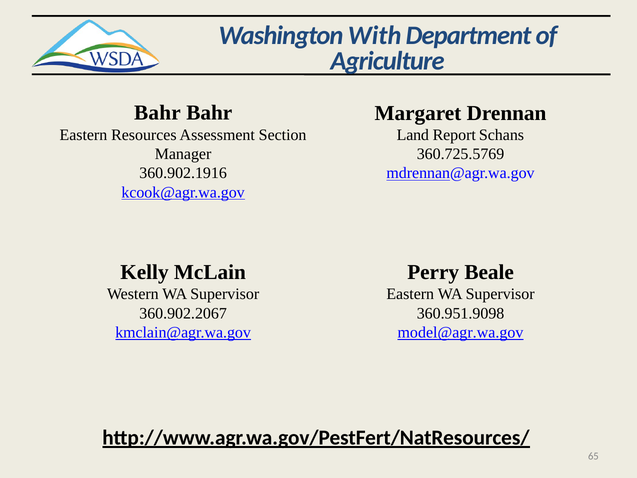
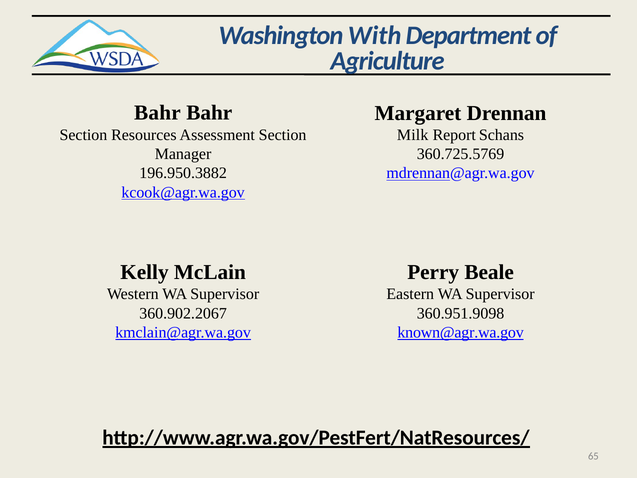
Eastern: Eastern -> Section (83, 135)
Land: Land -> Milk (413, 135)
360.902.1916: 360.902.1916 -> 196.950.3882 (183, 173)
model@agr.wa.gov: model@agr.wa.gov -> known@agr.wa.gov (461, 332)
